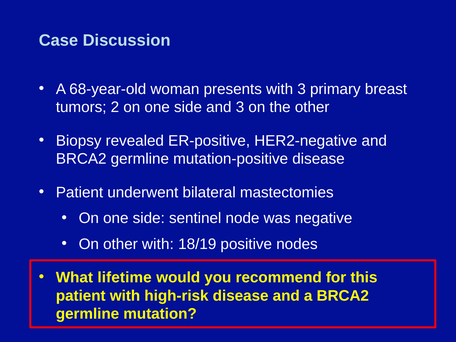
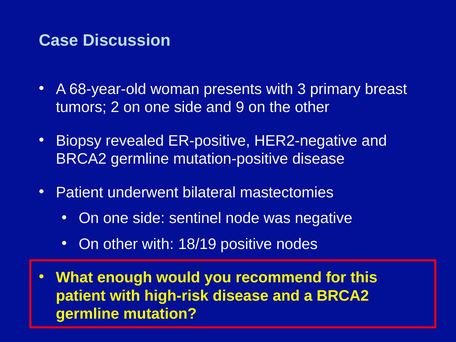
and 3: 3 -> 9 (240, 107)
lifetime: lifetime -> enough (125, 277)
